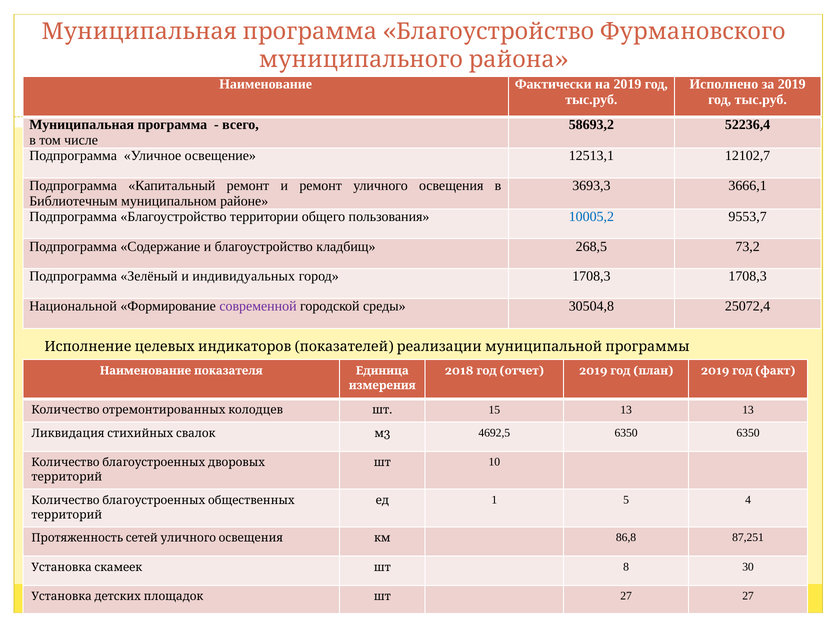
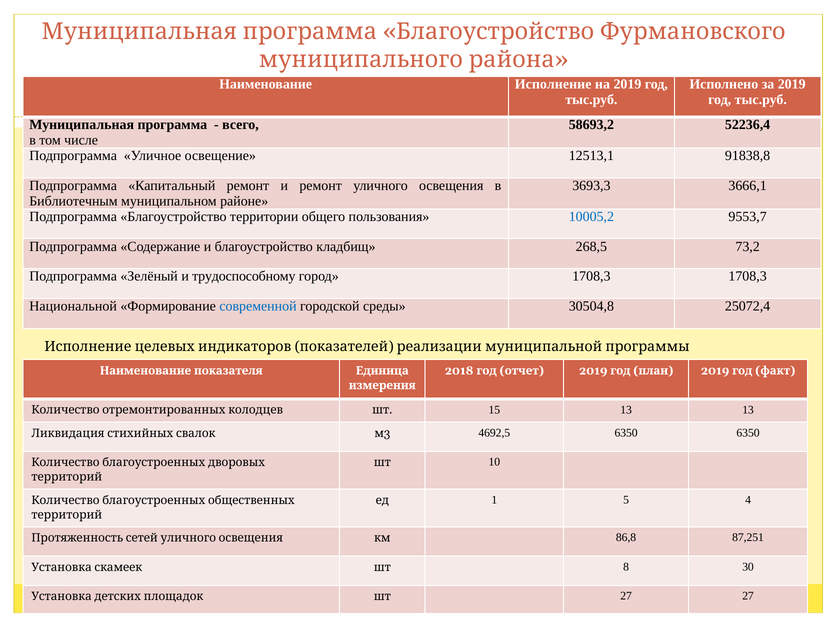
Фактически: Фактически -> Исполнение (553, 84)
12102,7: 12102,7 -> 91838,8 (748, 156)
индивидуальных: индивидуальных -> трудоспособному (244, 277)
современной colour: purple -> blue (258, 307)
